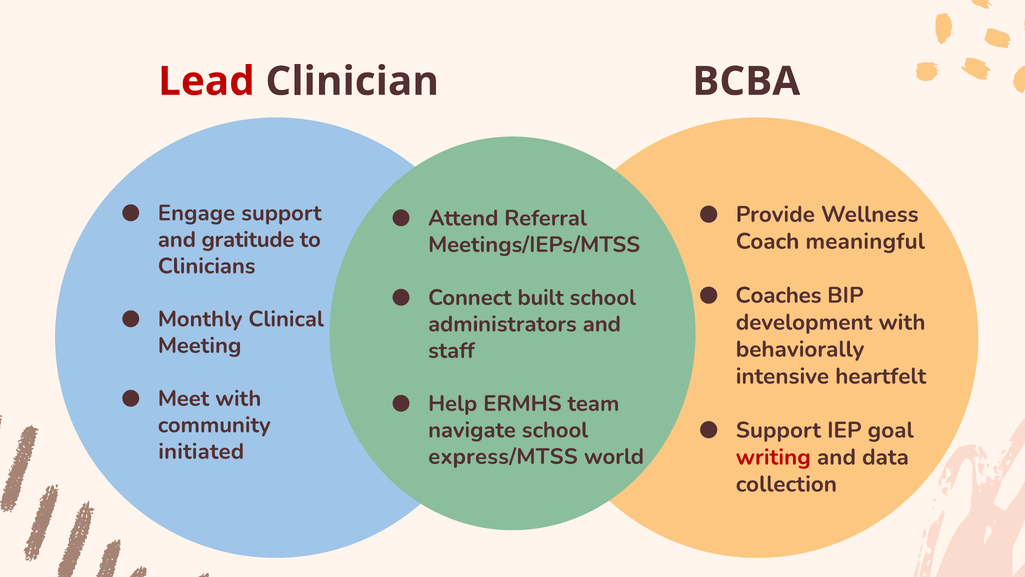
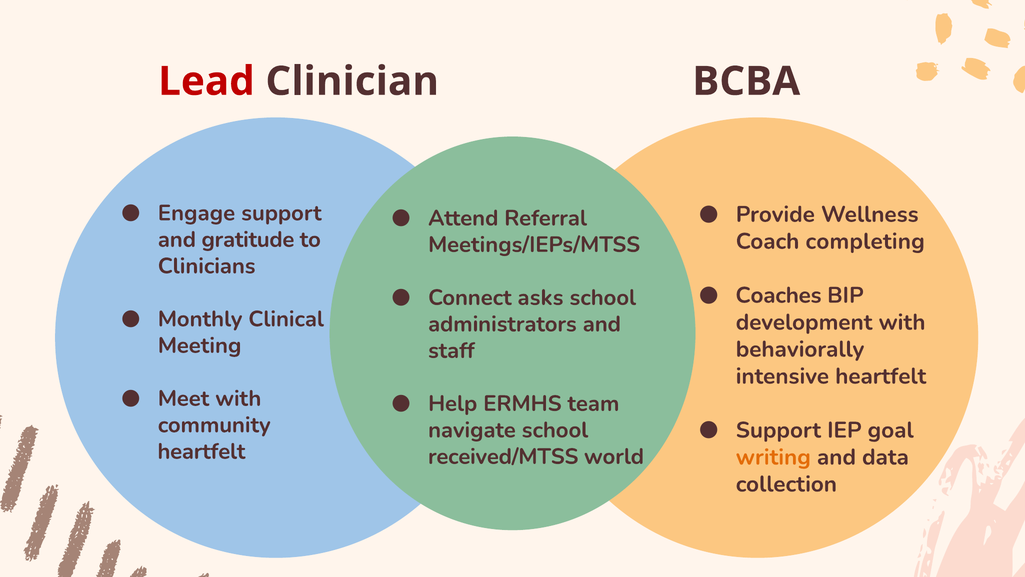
meaningful: meaningful -> completing (865, 241)
built: built -> asks (540, 297)
initiated: initiated -> heartfelt (201, 451)
express/MTSS: express/MTSS -> received/MTSS (503, 456)
writing colour: red -> orange (773, 457)
